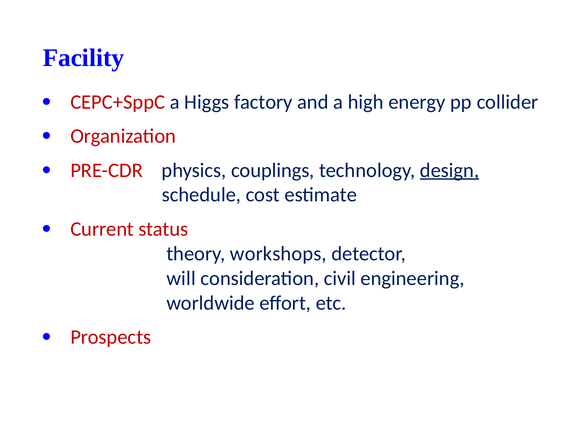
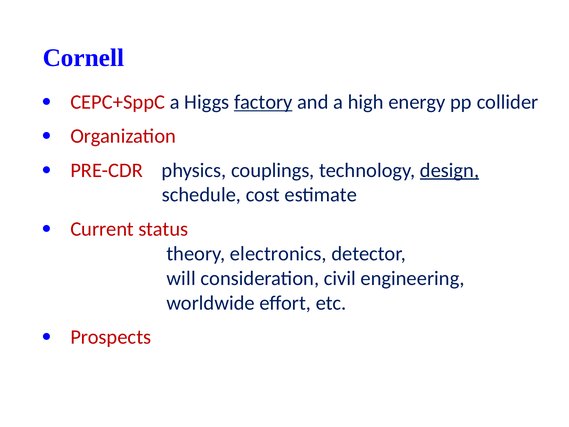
Facility: Facility -> Cornell (83, 58)
factory underline: none -> present (263, 102)
workshops: workshops -> electronics (278, 254)
